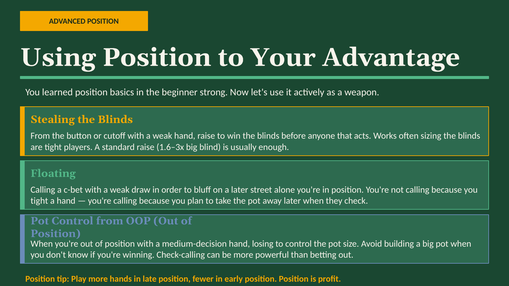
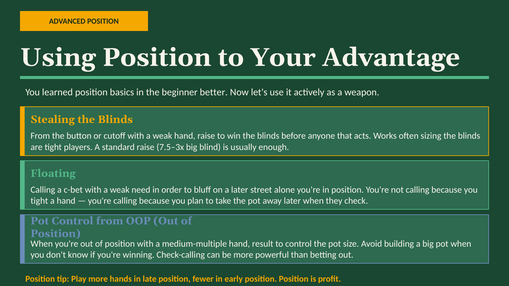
strong: strong -> better (214, 92)
1.6–3x: 1.6–3x -> 7.5–3x (170, 147)
draw: draw -> need (141, 190)
medium-decision: medium-decision -> medium-multiple (194, 244)
losing: losing -> result (263, 244)
